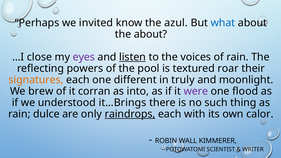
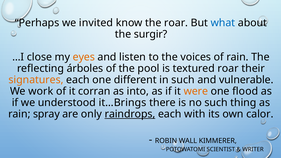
the azul: azul -> roar (176, 23)
the about: about -> surgir (151, 34)
eyes colour: purple -> orange (84, 57)
listen underline: present -> none (133, 57)
powers: powers -> árboles (85, 68)
in truly: truly -> such (183, 80)
moonlight: moonlight -> vulnerable (246, 80)
brew: brew -> work (41, 91)
were colour: purple -> orange (196, 91)
dulce: dulce -> spray (46, 114)
